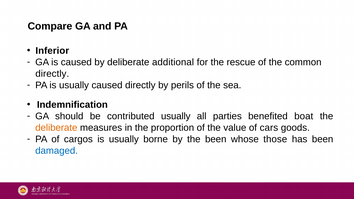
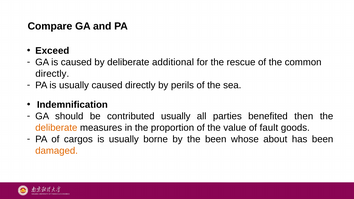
Inferior: Inferior -> Exceed (52, 51)
boat: boat -> then (304, 116)
cars: cars -> fault (269, 128)
those: those -> about (275, 139)
damaged colour: blue -> orange (57, 151)
